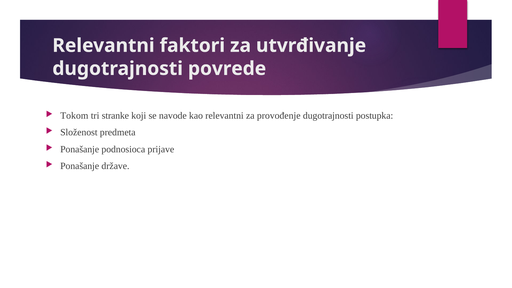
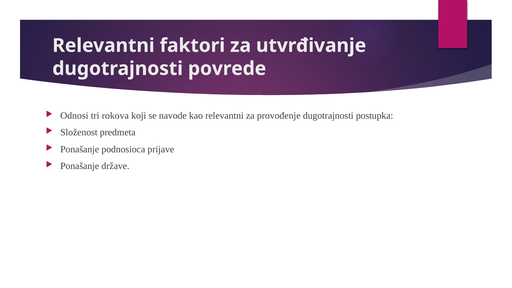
Tokom: Tokom -> Odnosi (74, 116)
stranke: stranke -> rokova (115, 116)
